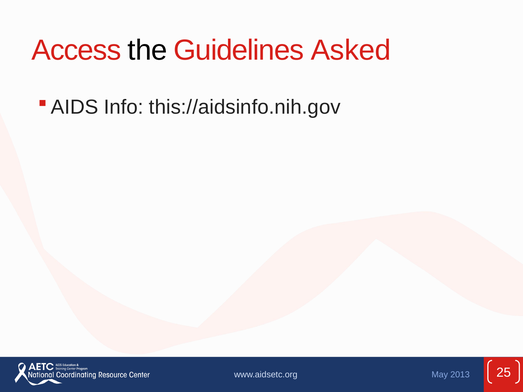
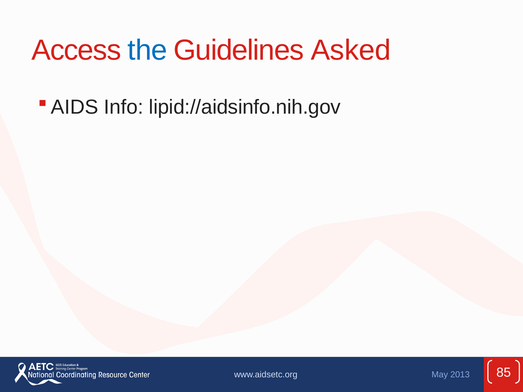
the colour: black -> blue (147, 50)
this://aidsinfo.nih.gov: this://aidsinfo.nih.gov -> lipid://aidsinfo.nih.gov (245, 107)
25: 25 -> 85 (504, 373)
